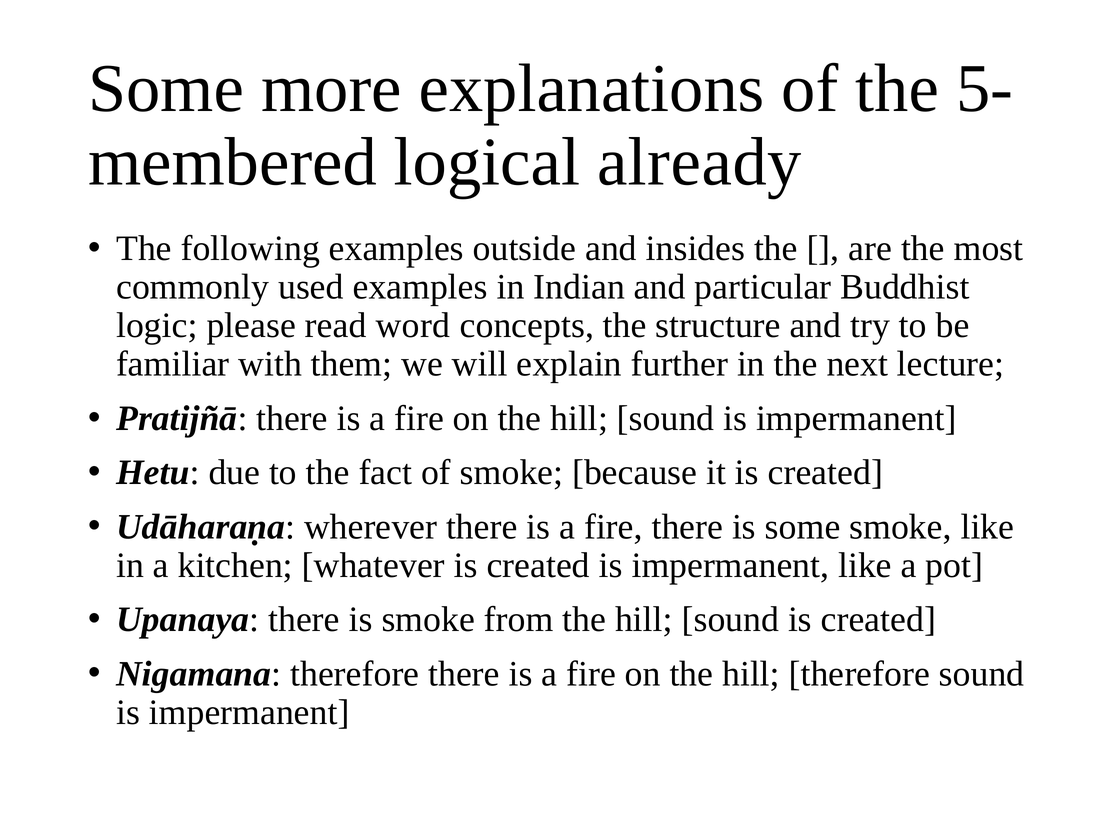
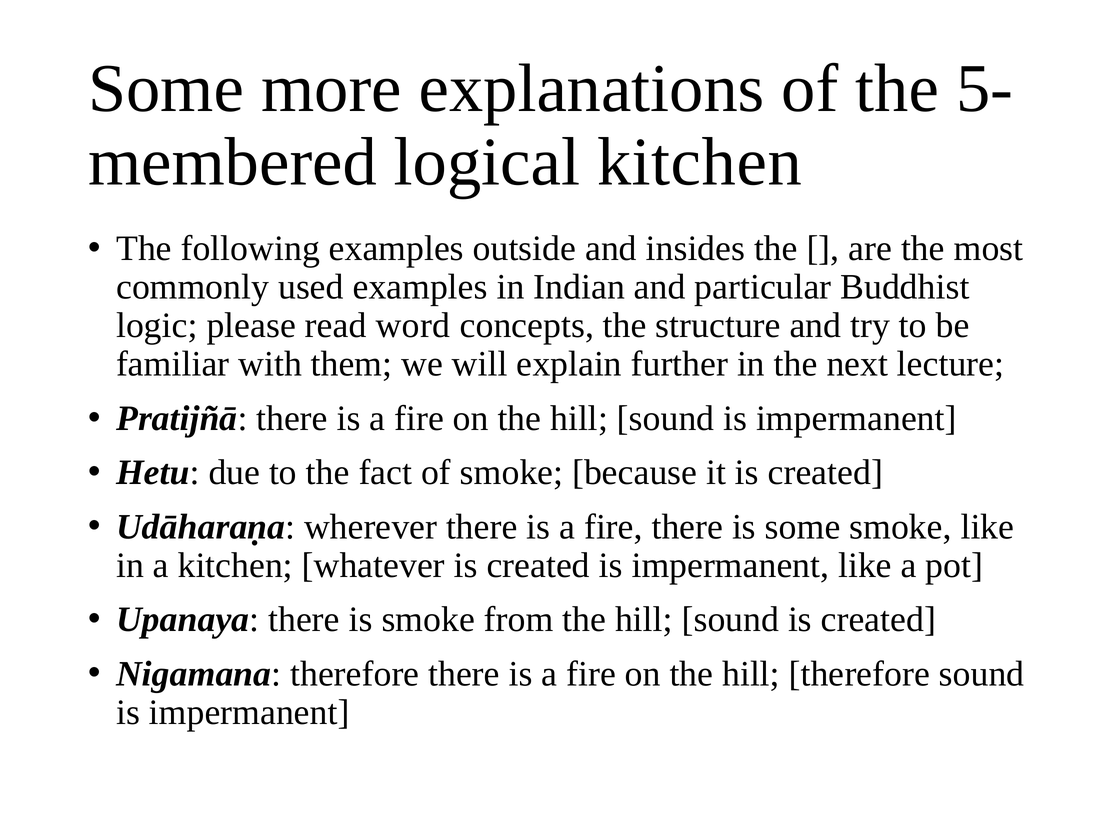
logical already: already -> kitchen (699, 162)
